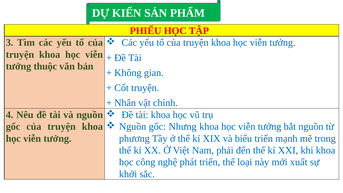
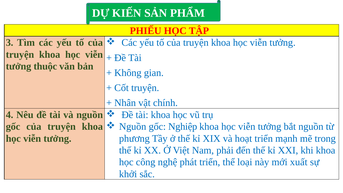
Nhưng: Nhưng -> Nghiệp (183, 127)
biểu: biểu -> hoạt (243, 138)
